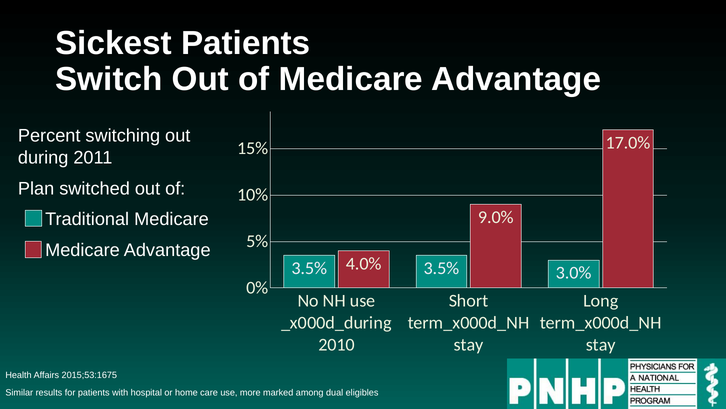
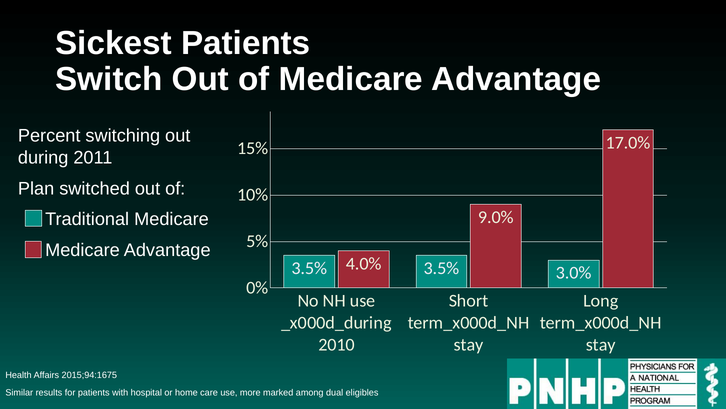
2015;53:1675: 2015;53:1675 -> 2015;94:1675 (89, 375)
